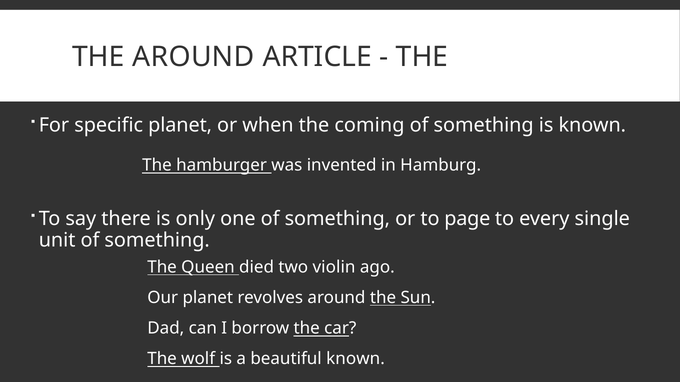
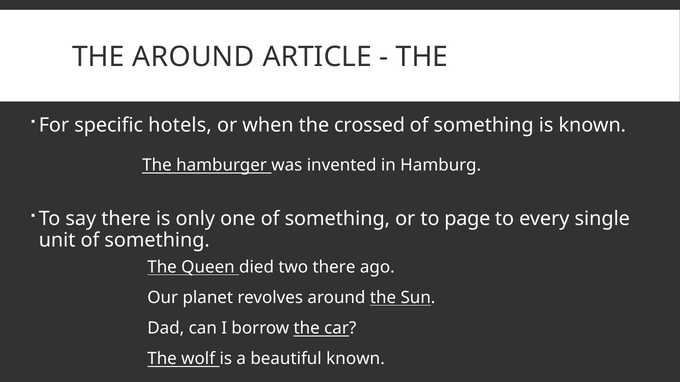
specific planet: planet -> hotels (180, 125)
coming: coming -> crossed (370, 125)
two violin: violin -> there (334, 267)
